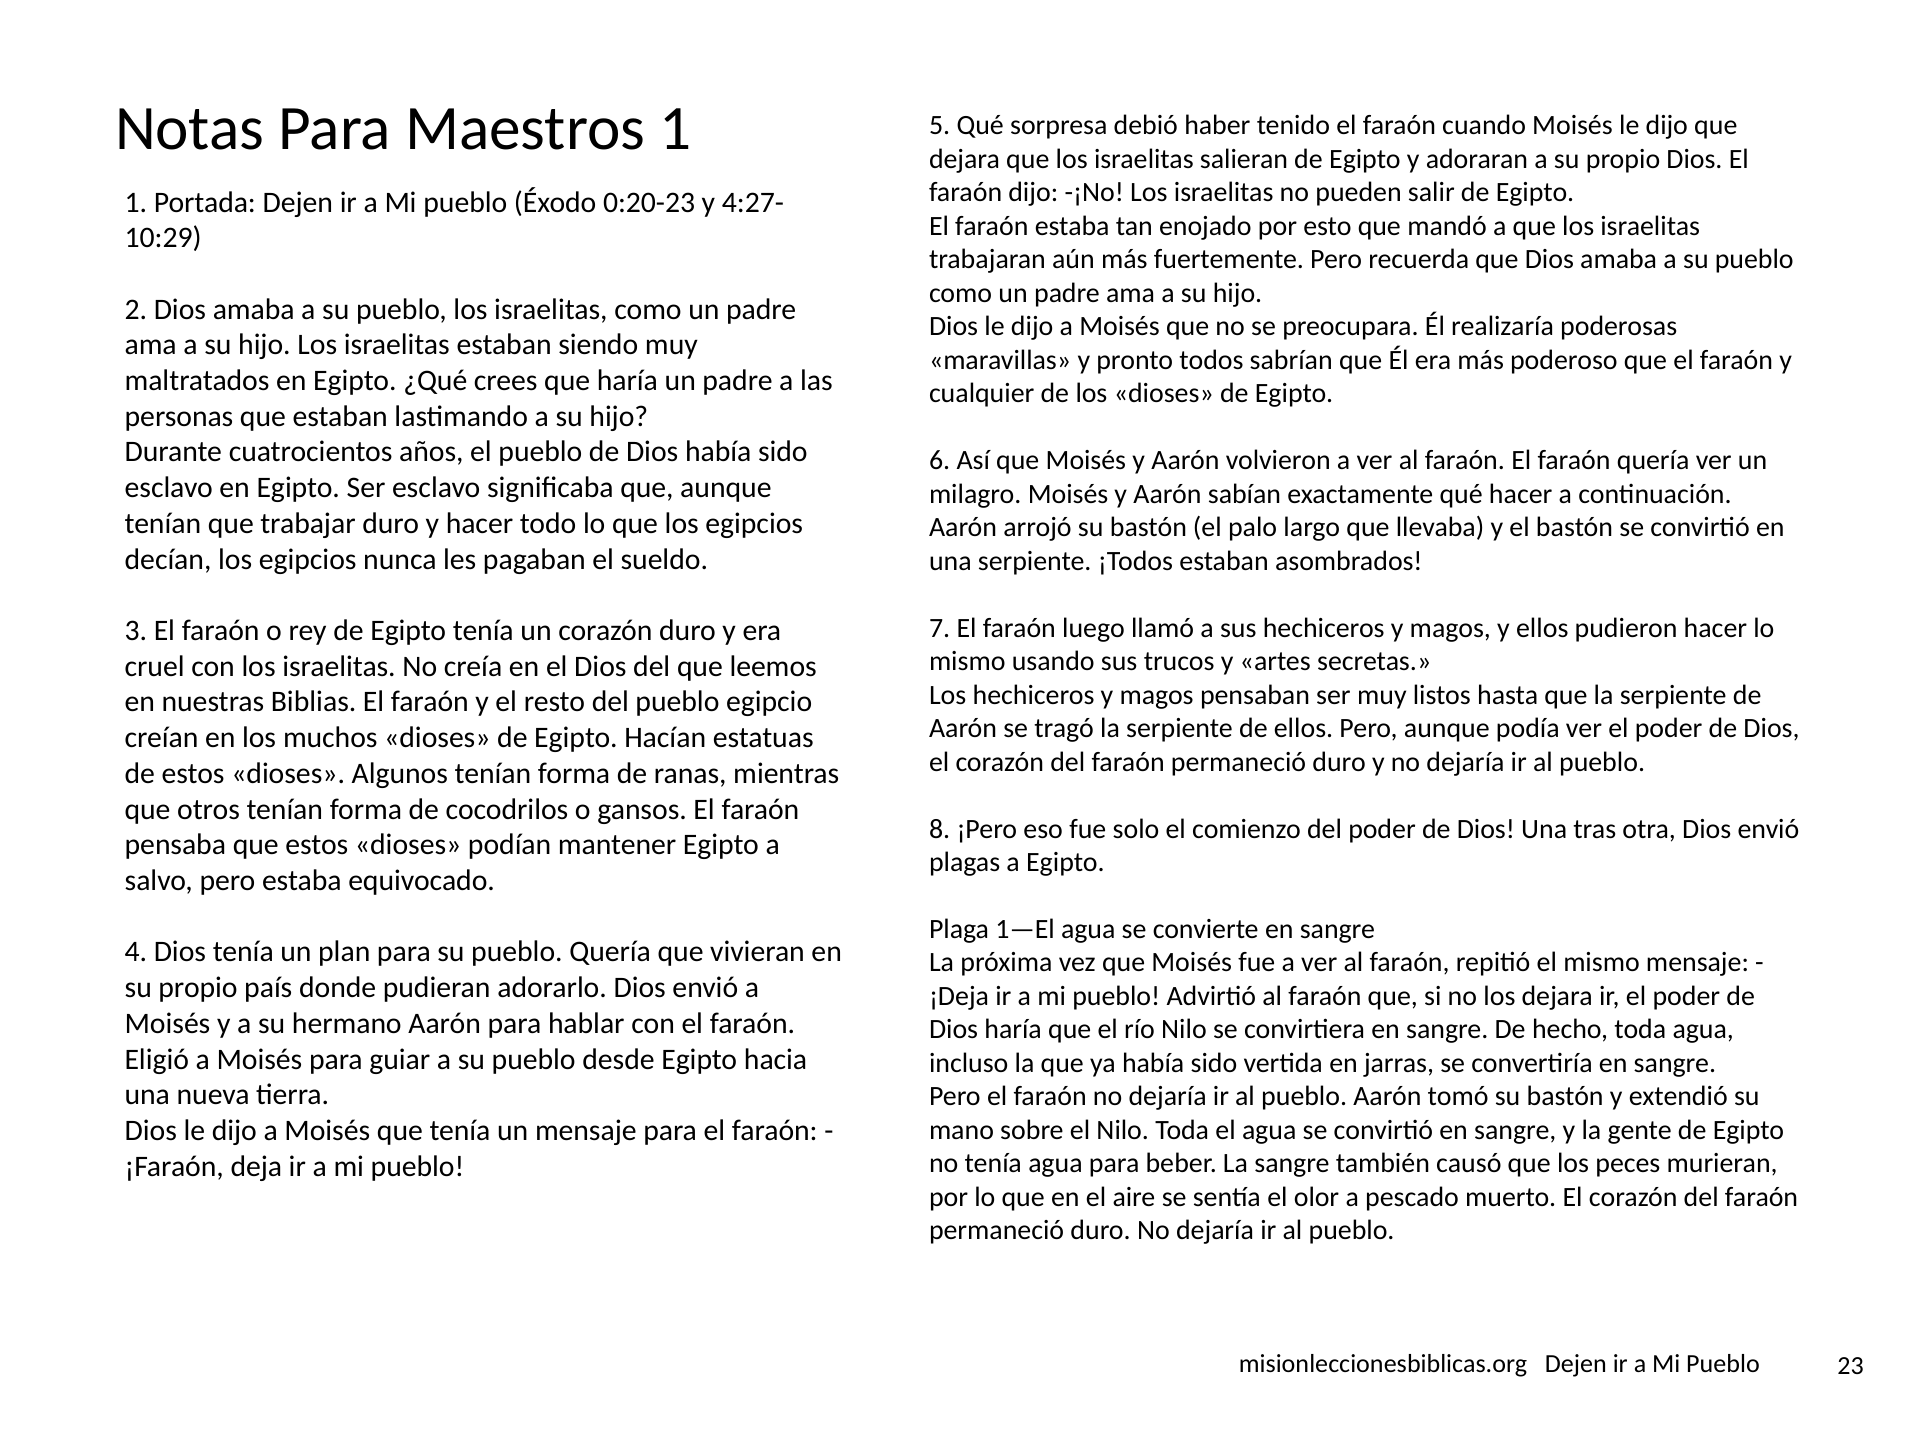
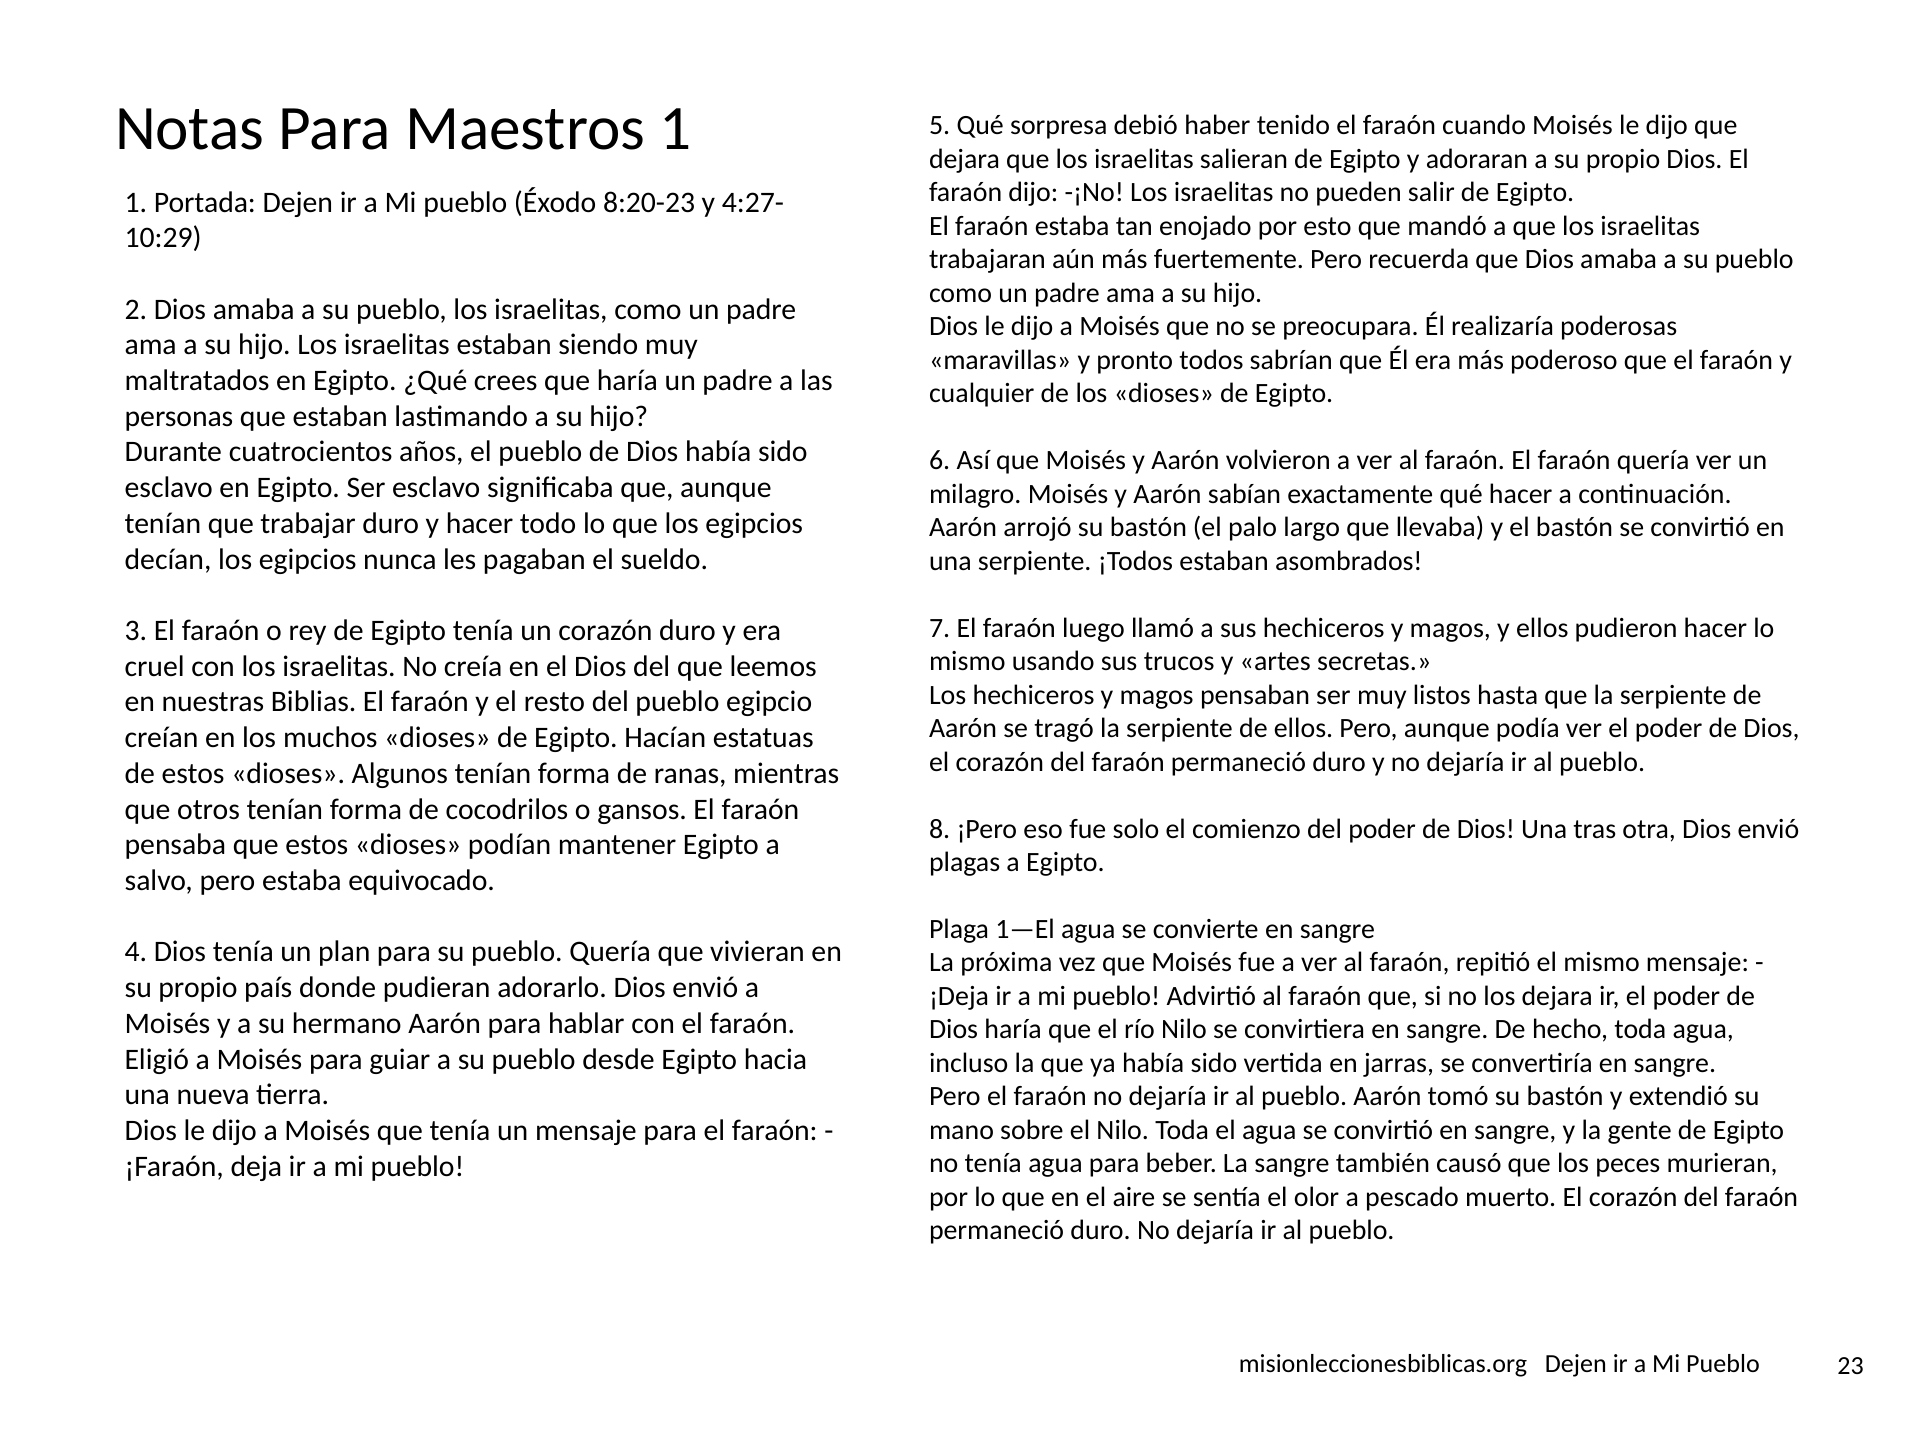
0:20-23: 0:20-23 -> 8:20-23 (649, 202)
